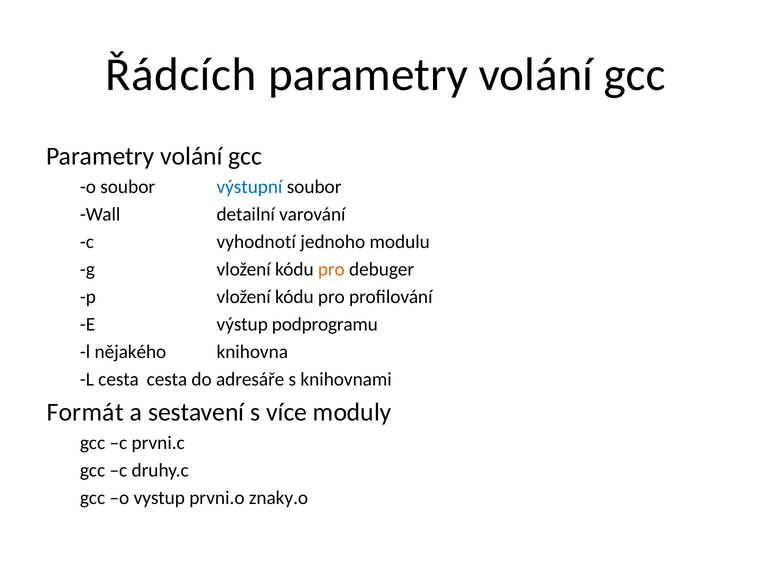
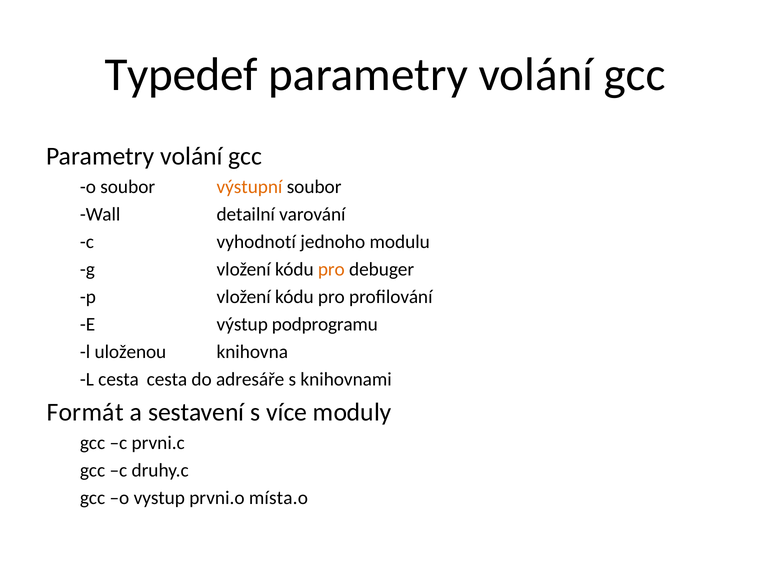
Řádcích: Řádcích -> Typedef (181, 75)
výstupní colour: blue -> orange (249, 187)
nějakého: nějakého -> uloženou (130, 351)
znaky.o: znaky.o -> místa.o (278, 497)
